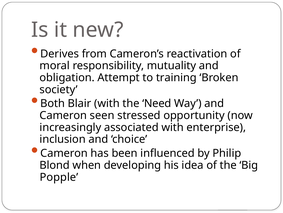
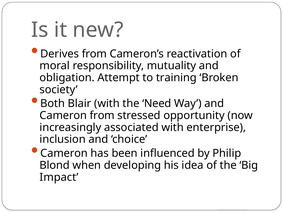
Cameron seen: seen -> from (102, 115)
Popple: Popple -> Impact (59, 177)
